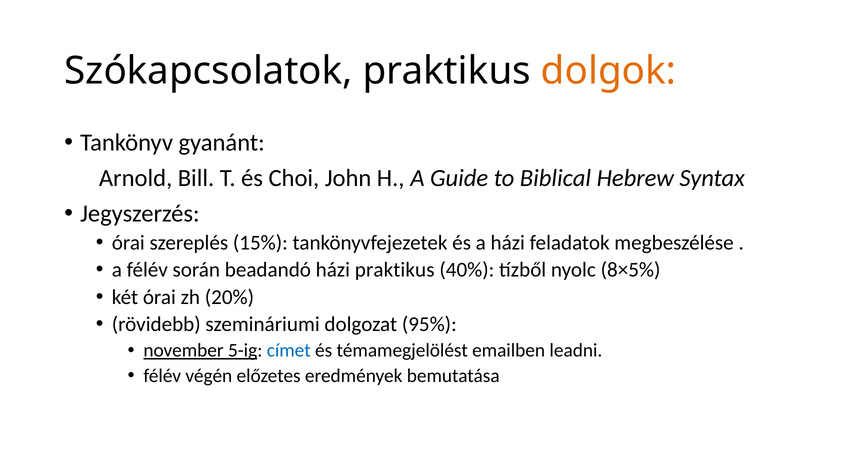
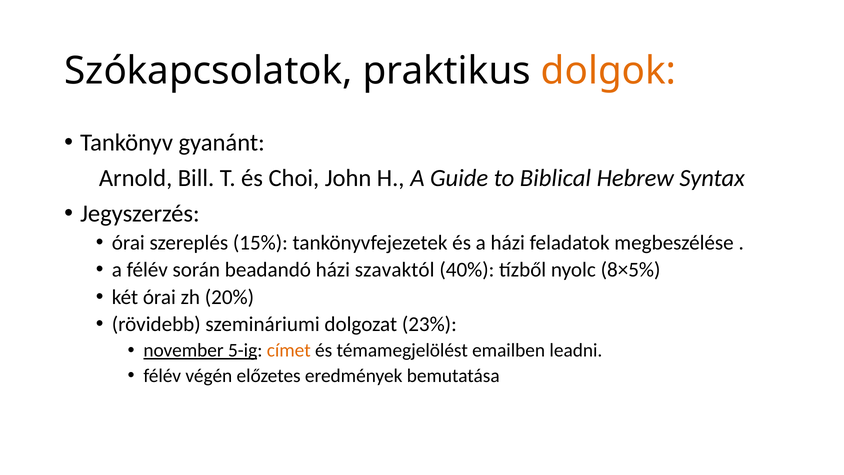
házi praktikus: praktikus -> szavaktól (395, 270)
95%: 95% -> 23% (429, 324)
címet colour: blue -> orange (289, 350)
